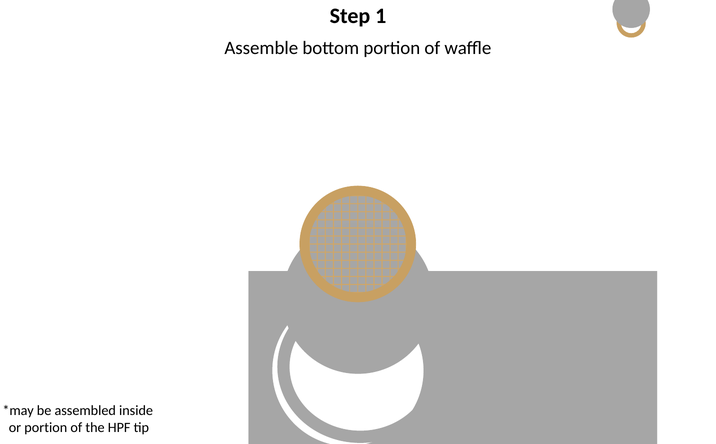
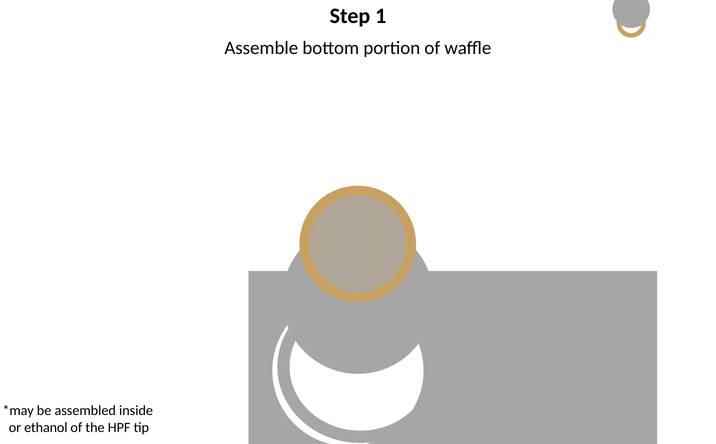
or portion: portion -> ethanol (46, 428)
